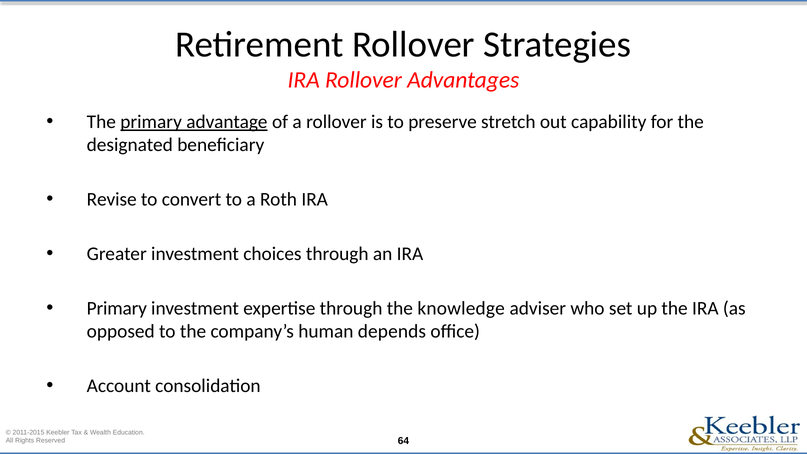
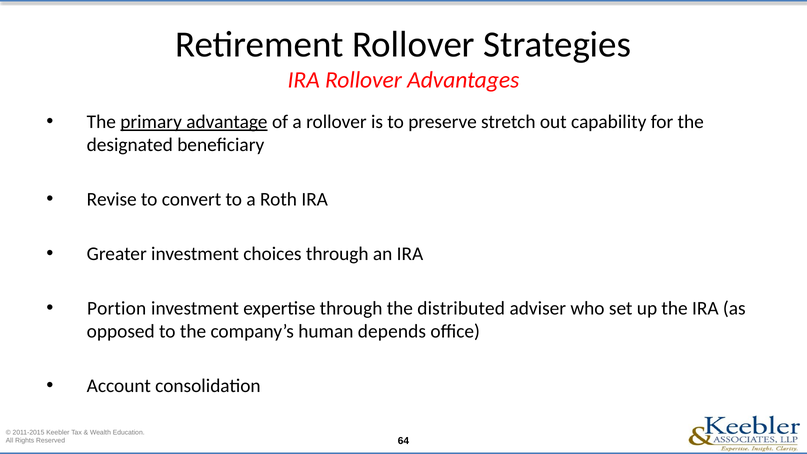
Primary: Primary -> Portion (117, 308)
knowledge: knowledge -> distributed (461, 308)
